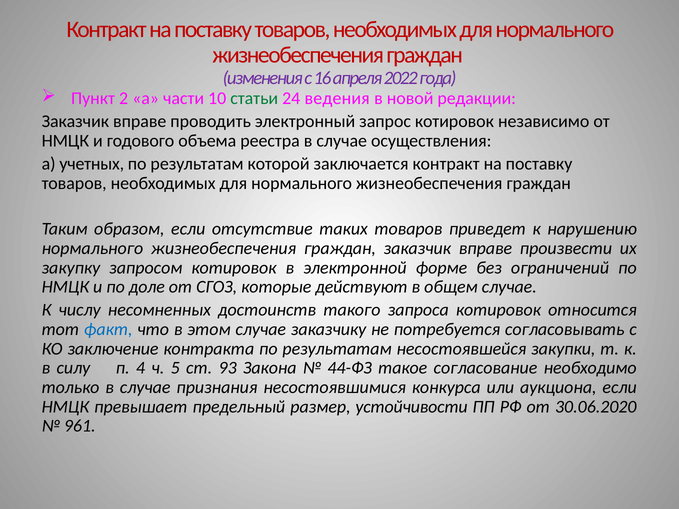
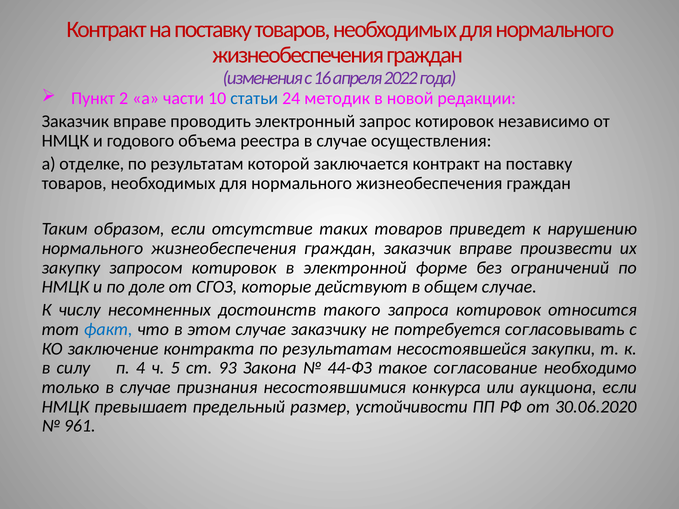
статьи colour: green -> blue (254, 99)
ведения: ведения -> методик (337, 99)
учетных: учетных -> отделке (92, 164)
